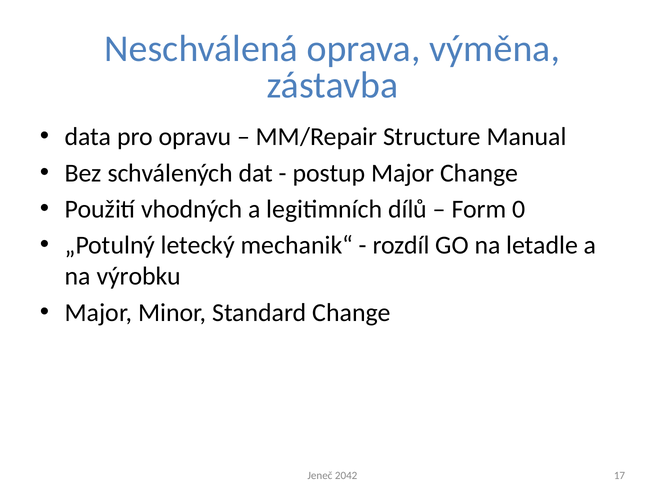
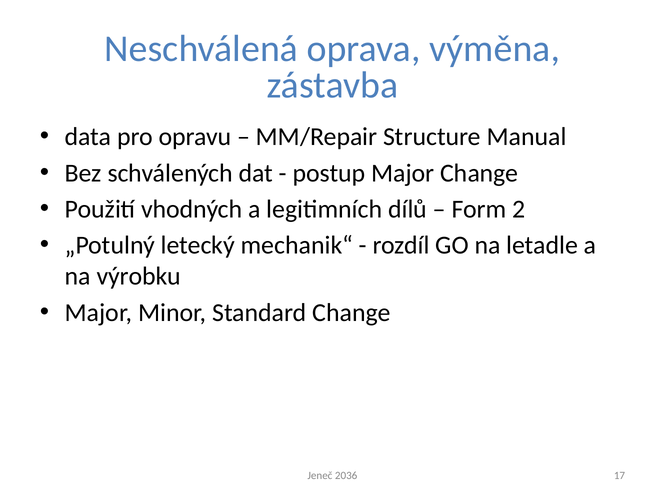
0: 0 -> 2 (519, 209)
2042: 2042 -> 2036 (346, 476)
